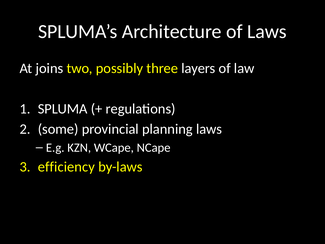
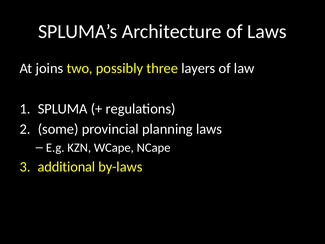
efficiency: efficiency -> additional (66, 167)
